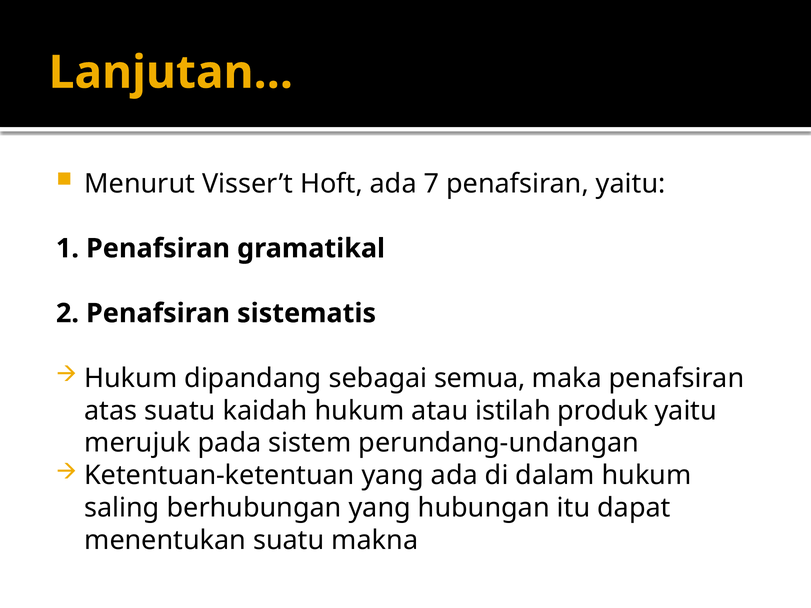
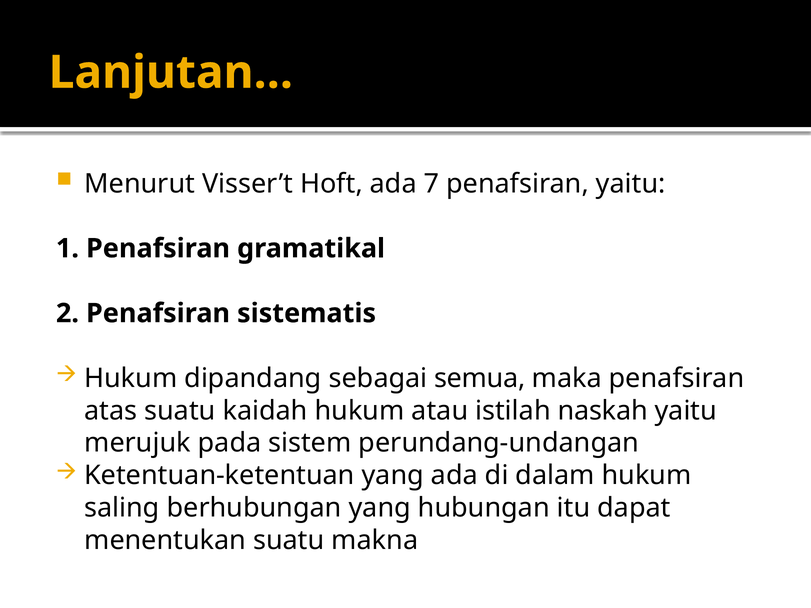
produk: produk -> naskah (603, 411)
